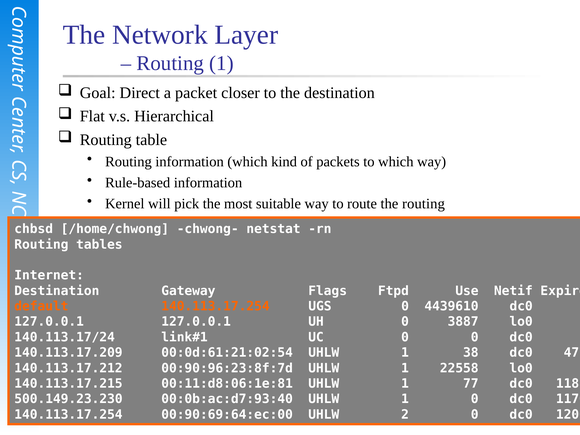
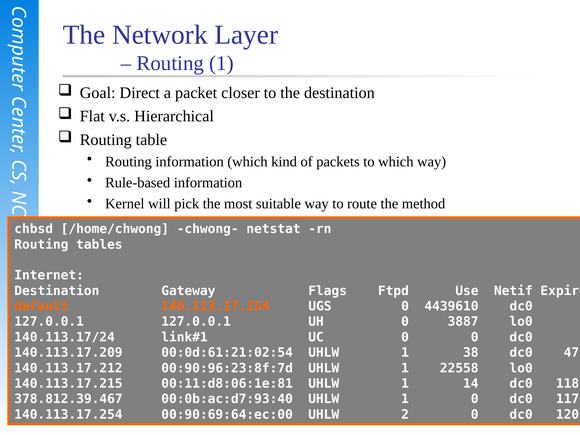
the routing: routing -> method (424, 204)
77: 77 -> 14 (471, 384)
500.149.23.230: 500.149.23.230 -> 378.812.39.467 (68, 399)
